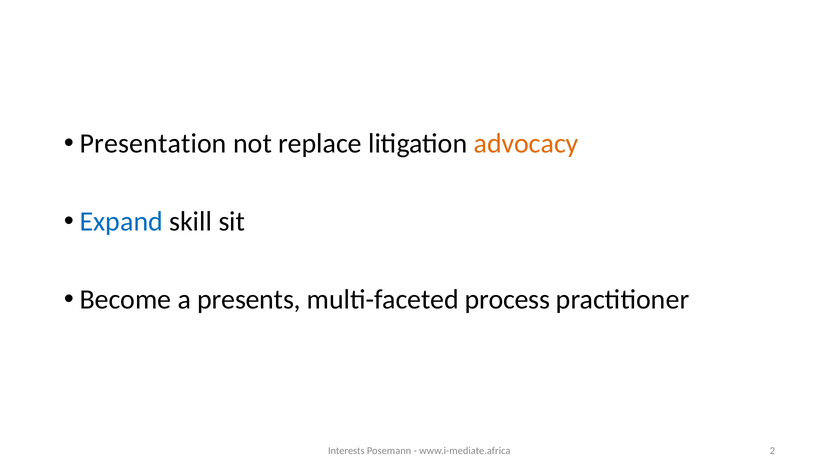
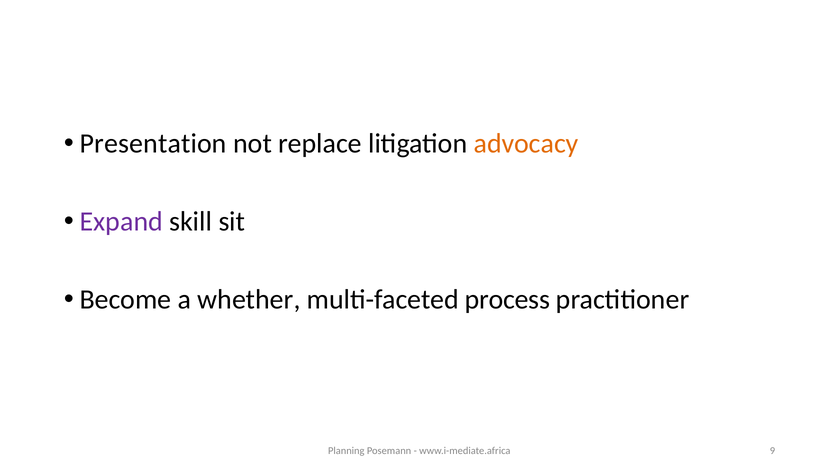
Expand colour: blue -> purple (121, 222)
presents: presents -> whether (249, 300)
Interests: Interests -> Planning (346, 451)
2: 2 -> 9 (772, 451)
